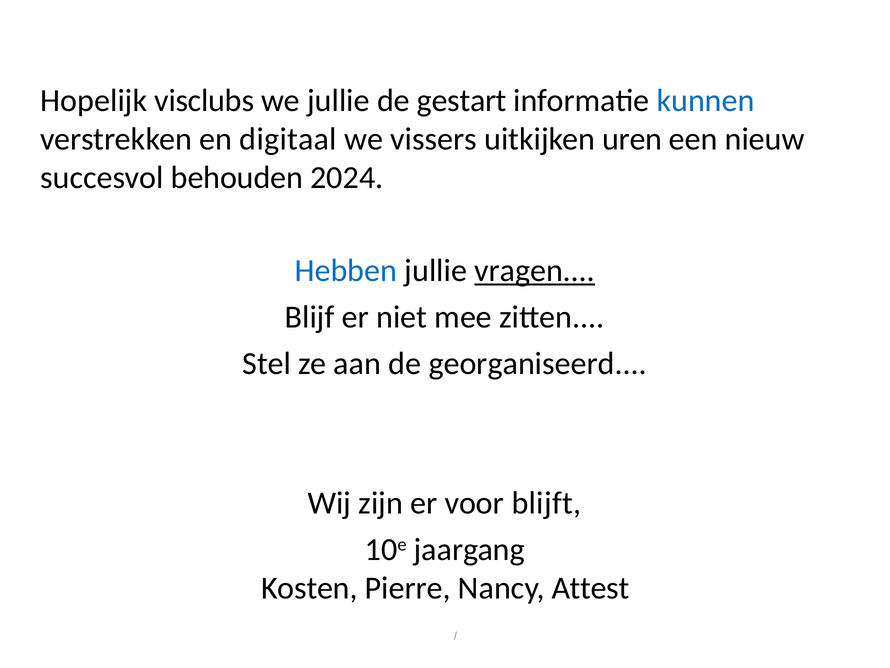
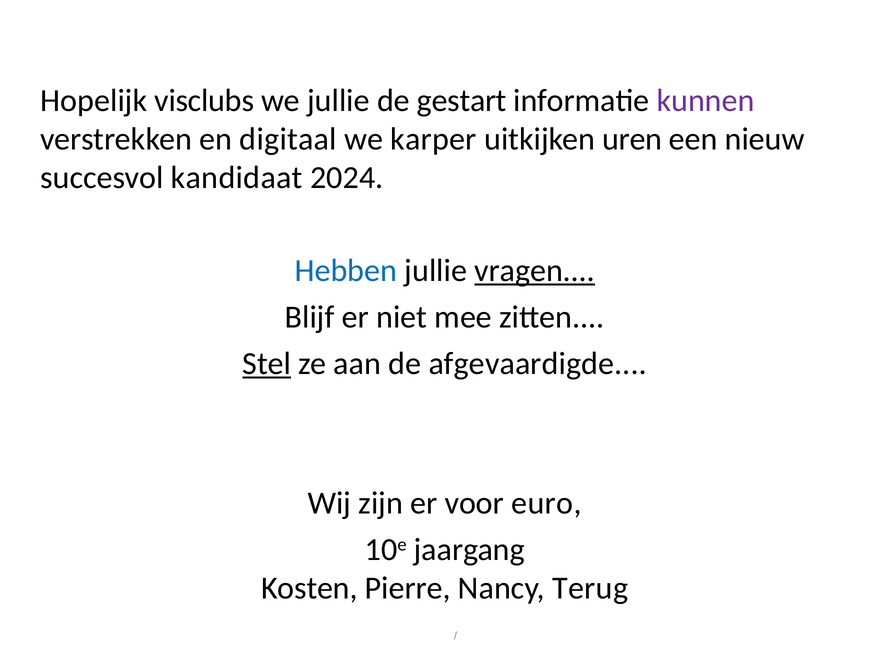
kunnen colour: blue -> purple (706, 100)
vissers: vissers -> karper (433, 139)
behouden: behouden -> kandidaat (237, 177)
Stel underline: none -> present (267, 363)
georganiseerd: georganiseerd -> afgevaardigde (538, 363)
blijft: blijft -> euro (546, 503)
Attest: Attest -> Terug (590, 588)
